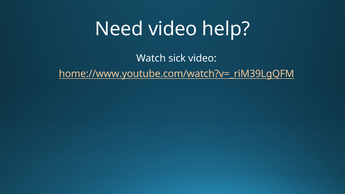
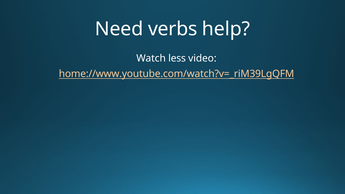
Need video: video -> verbs (173, 29)
sick: sick -> less (177, 58)
